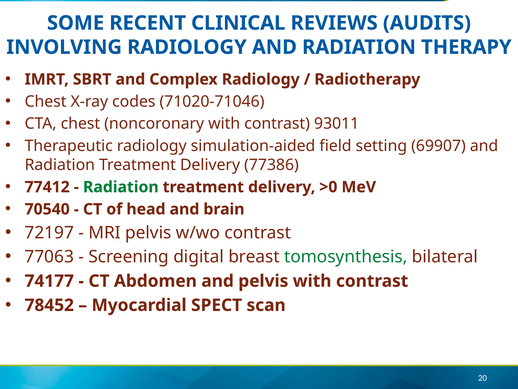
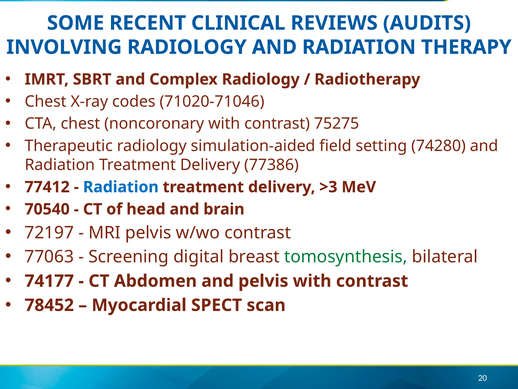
93011: 93011 -> 75275 (337, 124)
69907: 69907 -> 74280 (438, 146)
Radiation colour: green -> blue (121, 187)
>0: >0 -> >3 (328, 187)
